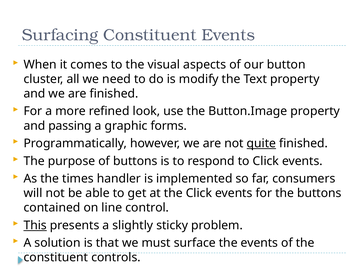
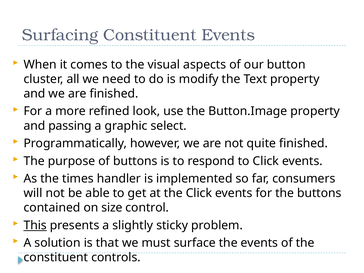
forms: forms -> select (169, 126)
quite underline: present -> none (261, 143)
line: line -> size (112, 208)
